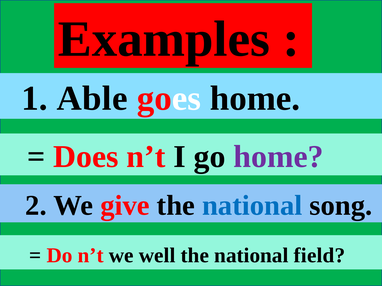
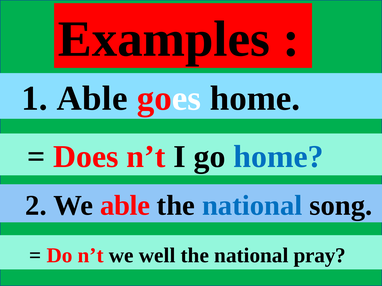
home colour: purple -> blue (279, 157)
We give: give -> able (125, 206)
field: field -> pray (320, 256)
